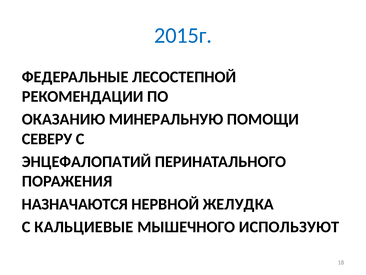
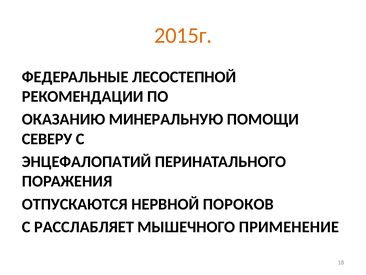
2015г colour: blue -> orange (183, 35)
НАЗНАЧАЮТСЯ: НАЗНАЧАЮТСЯ -> ОТПУСКАЮТСЯ (75, 204)
ЖЕЛУДКА: ЖЕЛУДКА -> ПОРОКОВ (238, 204)
КАЛЬЦИЕВЫЕ: КАЛЬЦИЕВЫЕ -> РАССЛАБЛЯЕТ (84, 227)
ИСПОЛЬЗУЮТ: ИСПОЛЬЗУЮТ -> ПРИМЕНЕНИЕ (289, 227)
